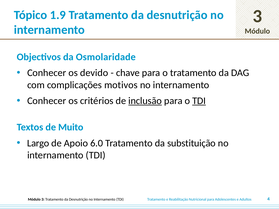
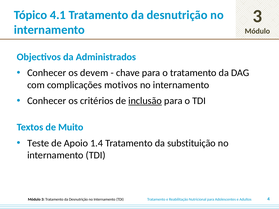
1.9: 1.9 -> 4.1 (58, 15)
Osmolaridade: Osmolaridade -> Administrados (106, 57)
devido: devido -> devem (94, 73)
TDI underline: present -> none (199, 101)
Largo: Largo -> Teste (38, 143)
6.0: 6.0 -> 1.4 (97, 143)
